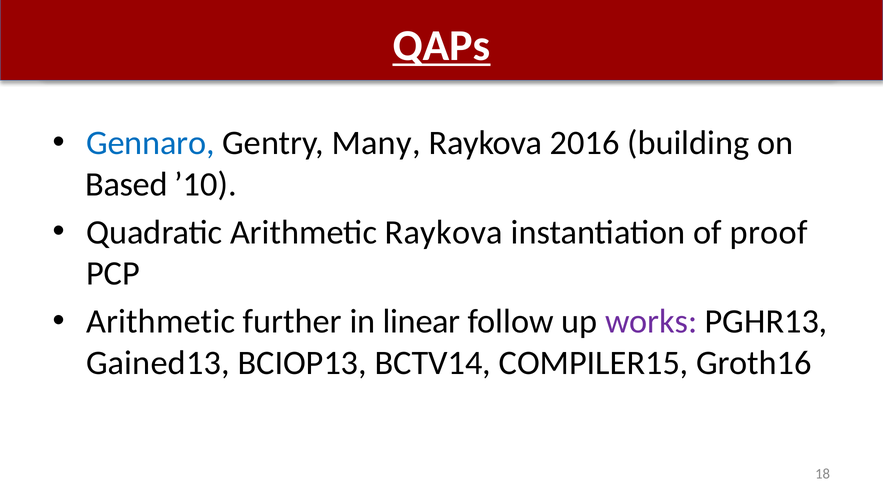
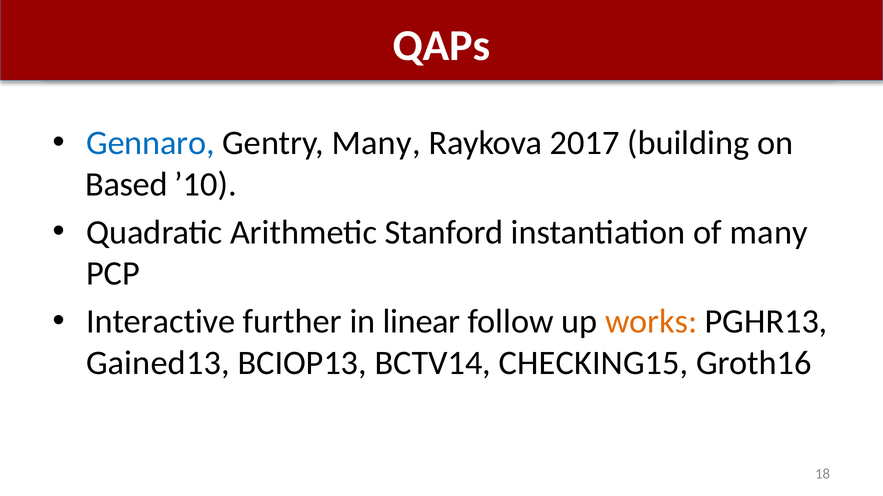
QAPs underline: present -> none (442, 46)
2016: 2016 -> 2017 (585, 143)
Arithmetic Raykova: Raykova -> Stanford (444, 233)
of proof: proof -> many (769, 233)
Arithmetic: Arithmetic -> Interactive (161, 322)
works colour: purple -> orange (651, 322)
COMPILER15: COMPILER15 -> CHECKING15 (594, 363)
